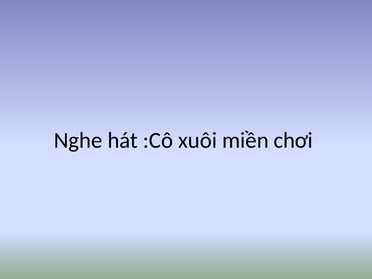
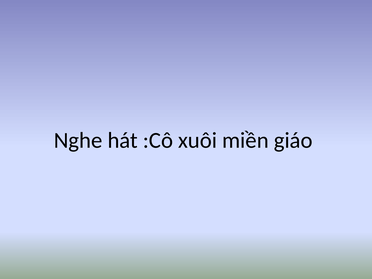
chơi: chơi -> giáo (293, 140)
